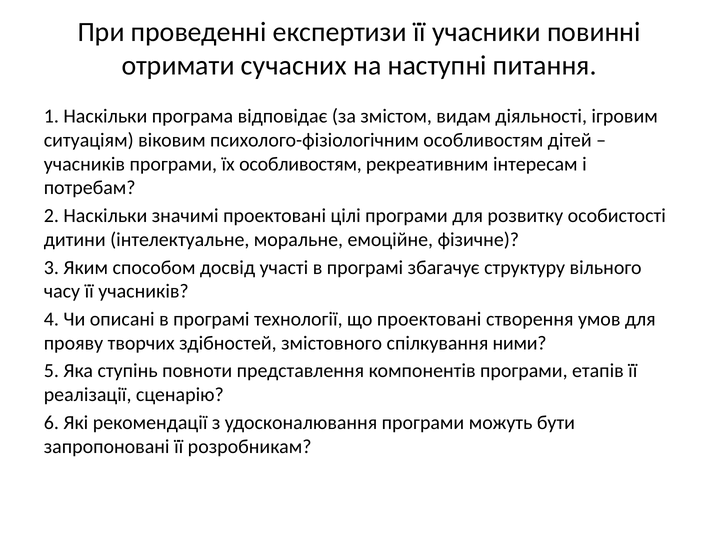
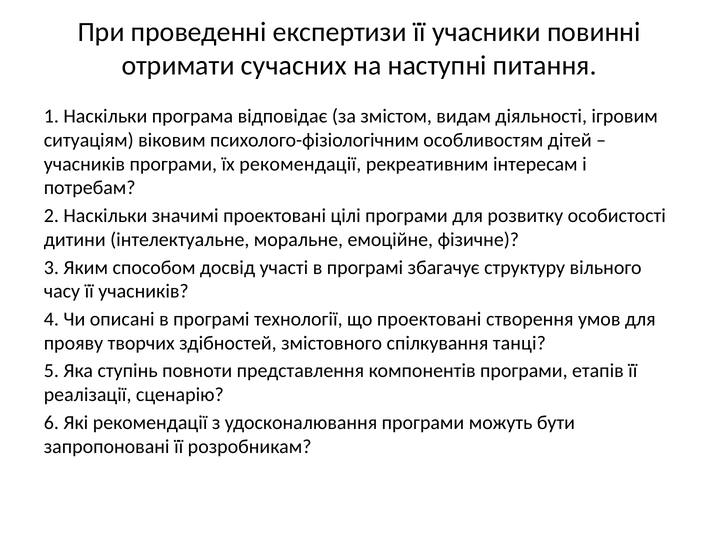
їх особливостям: особливостям -> рекомендації (300, 164)
ними: ними -> танці (519, 344)
